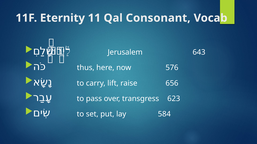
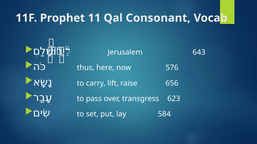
Eternity: Eternity -> Prophet (62, 18)
